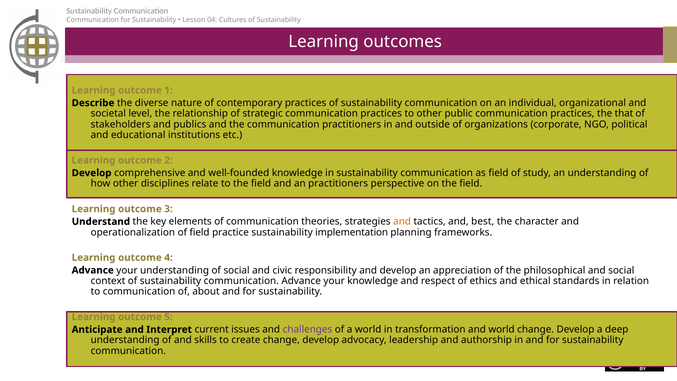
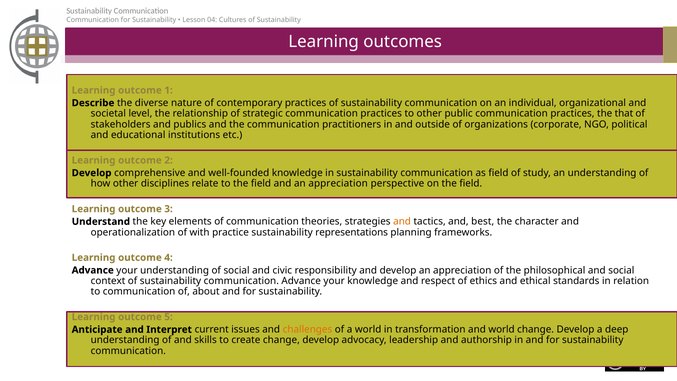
and an practitioners: practitioners -> appreciation (338, 184)
of field: field -> with (200, 232)
implementation: implementation -> representations (352, 232)
challenges colour: purple -> orange (307, 329)
